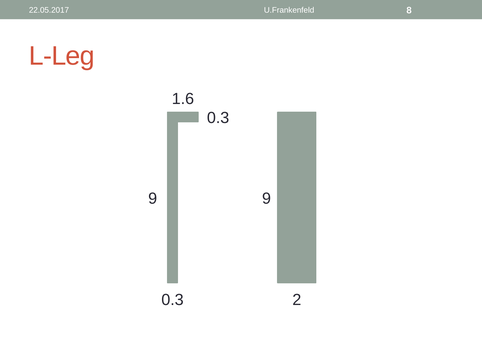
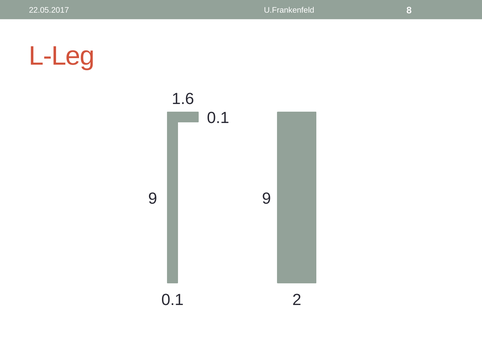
0.3: 0.3 -> 0.1 (218, 118)
0.3: 0.3 -> 0.1 (173, 300)
